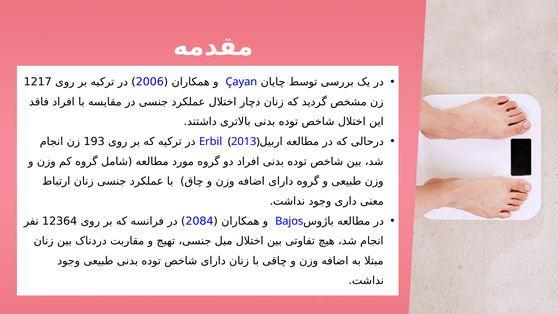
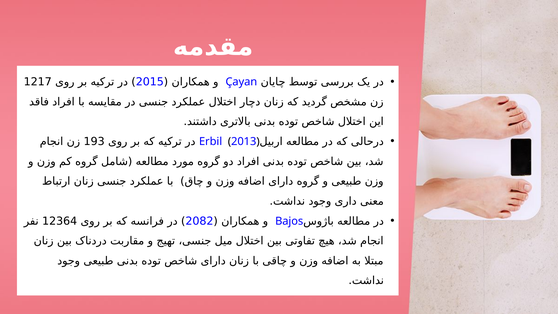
2006: 2006 -> 2015 (150, 82)
2084: 2084 -> 2082 (199, 221)
